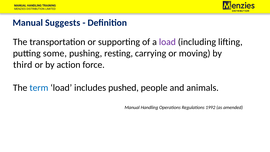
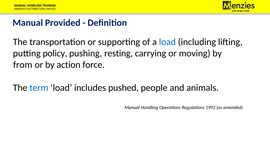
Suggests: Suggests -> Provided (63, 23)
load colour: purple -> blue (167, 42)
some: some -> policy (55, 53)
third: third -> from (23, 65)
